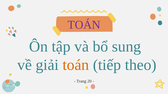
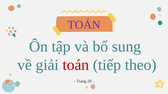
toán colour: orange -> red (76, 65)
